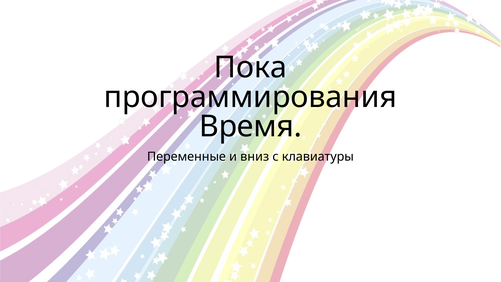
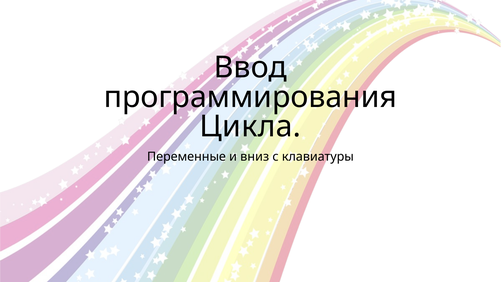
Пока: Пока -> Ввод (251, 68)
Время: Время -> Цикла (250, 126)
